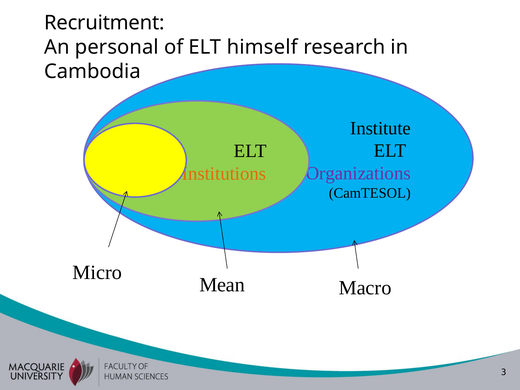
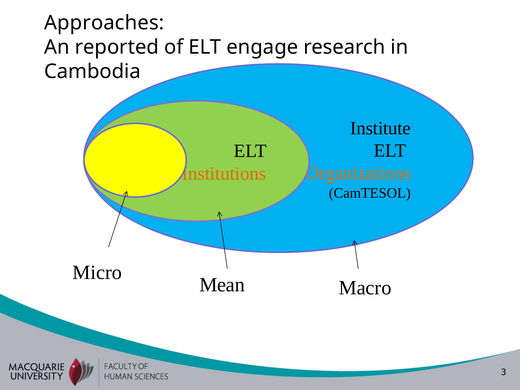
Recruitment: Recruitment -> Approaches (104, 23)
personal: personal -> reported (117, 47)
himself: himself -> engage (262, 47)
Organizations colour: purple -> orange (358, 173)
